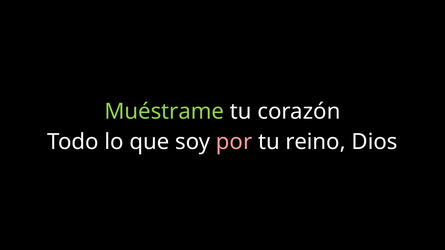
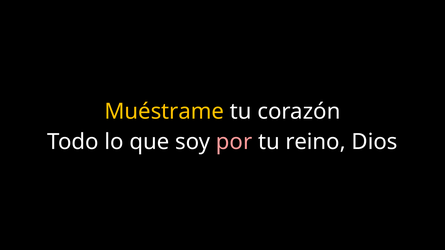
Muéstrame colour: light green -> yellow (164, 111)
